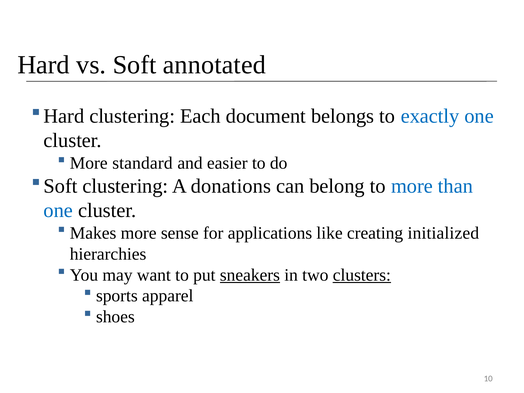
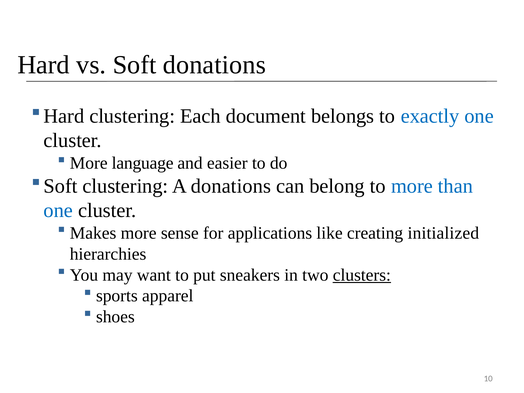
Soft annotated: annotated -> donations (214, 65)
standard: standard -> language (143, 163)
sneakers underline: present -> none (250, 275)
